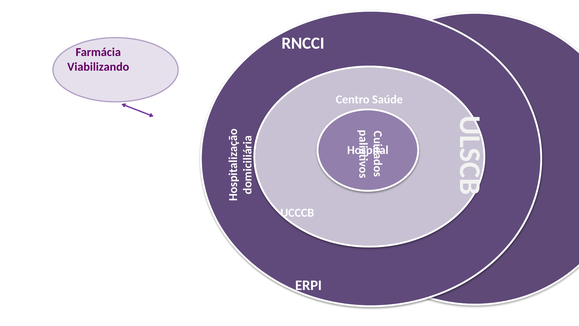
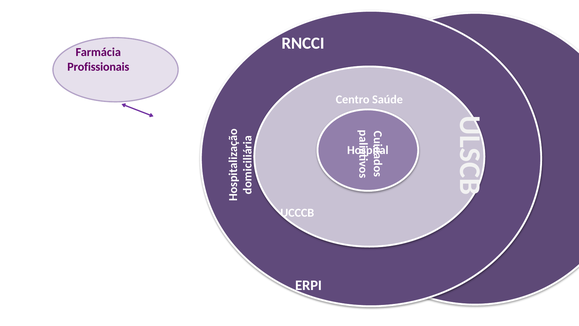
Viabilizando: Viabilizando -> Profissionais (98, 67)
